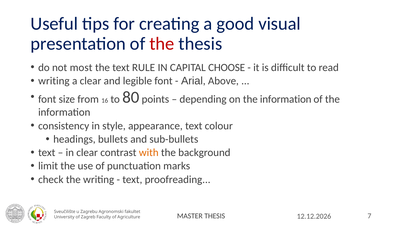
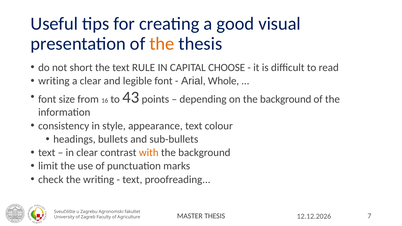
the colour: red -> orange (162, 44)
most: most -> short (81, 68)
Above: Above -> Whole (223, 81)
80: 80 -> 43 (131, 97)
on the information: information -> background (286, 99)
